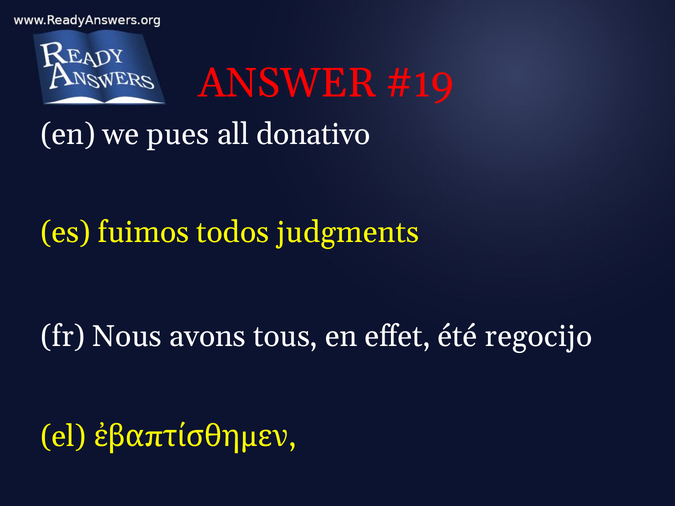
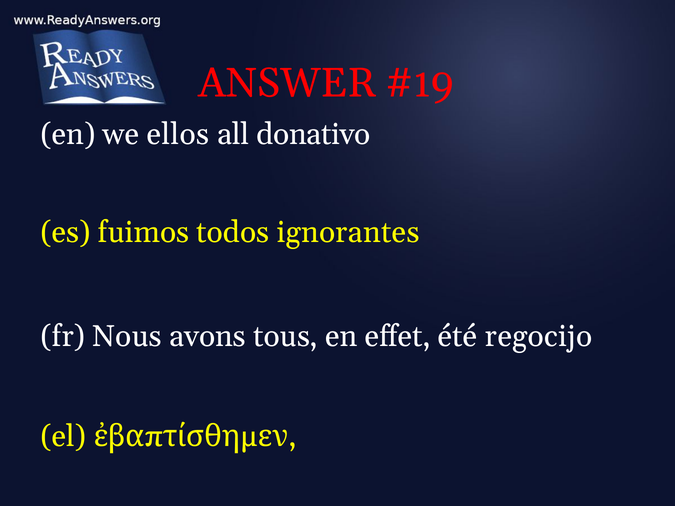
pues: pues -> ellos (178, 134)
judgments: judgments -> ignorantes (348, 232)
